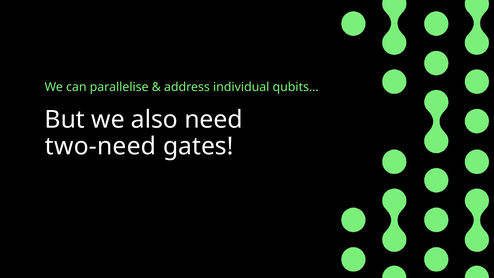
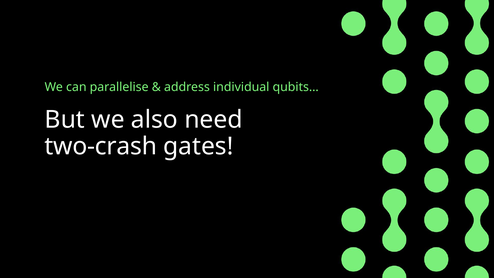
two-need: two-need -> two-crash (101, 146)
